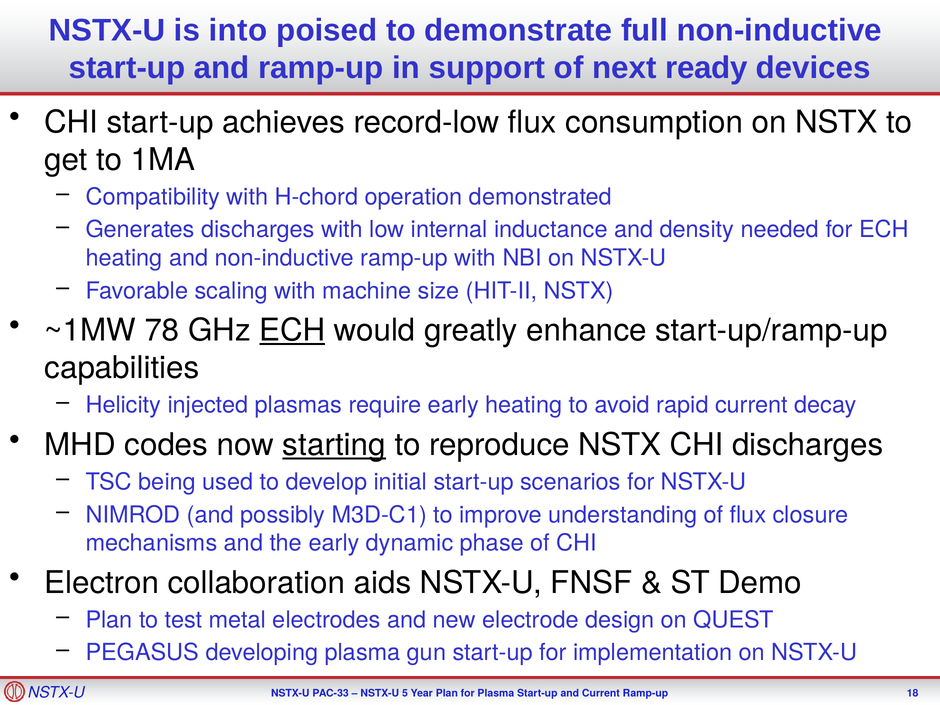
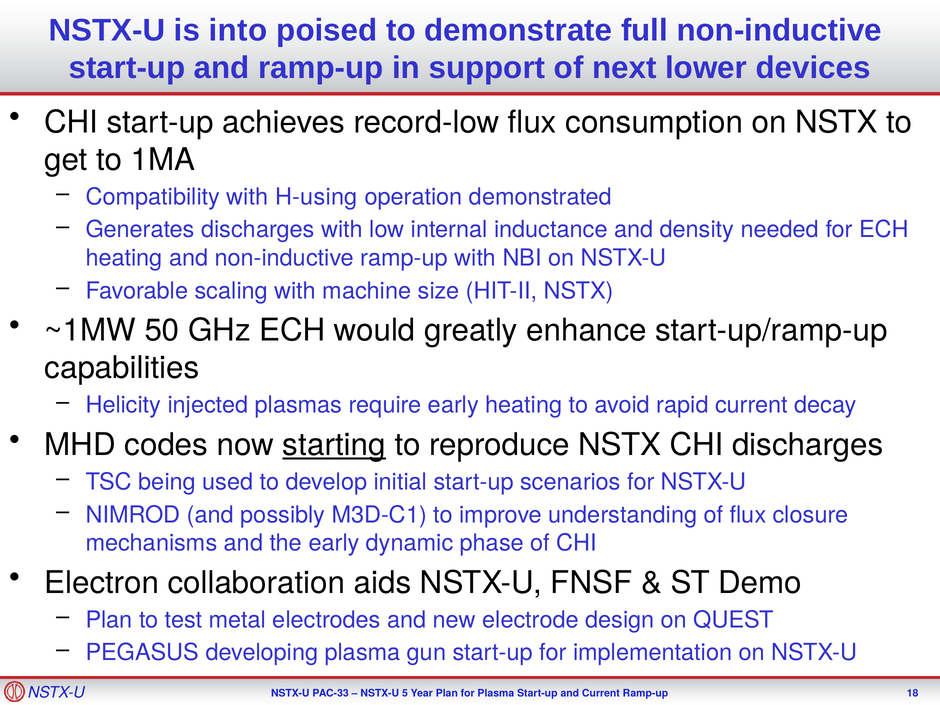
ready: ready -> lower (706, 68)
H-chord: H-chord -> H-using (316, 197)
78: 78 -> 50 (162, 331)
ECH underline: present -> none (292, 331)
